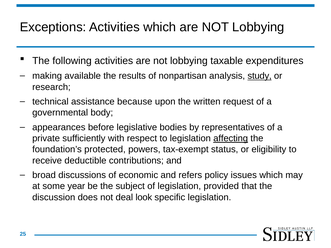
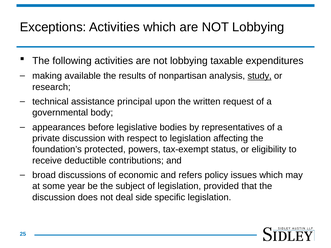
because: because -> principal (135, 102)
private sufficiently: sufficiently -> discussion (84, 139)
affecting underline: present -> none (231, 139)
look: look -> side (144, 197)
